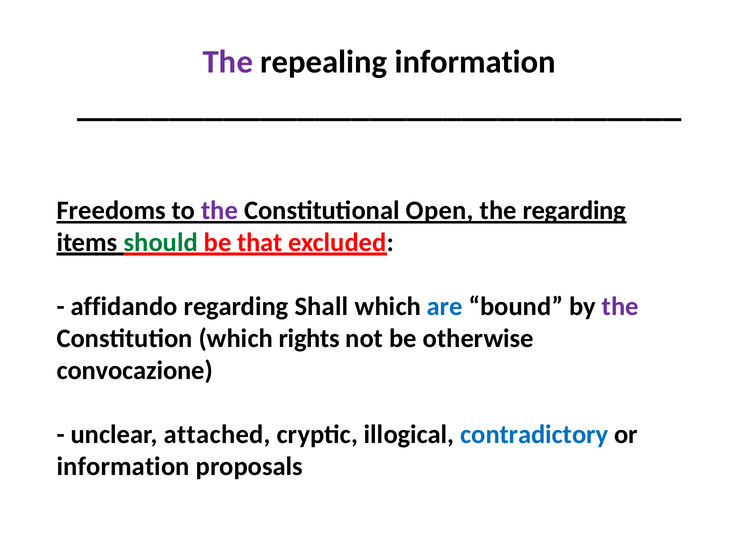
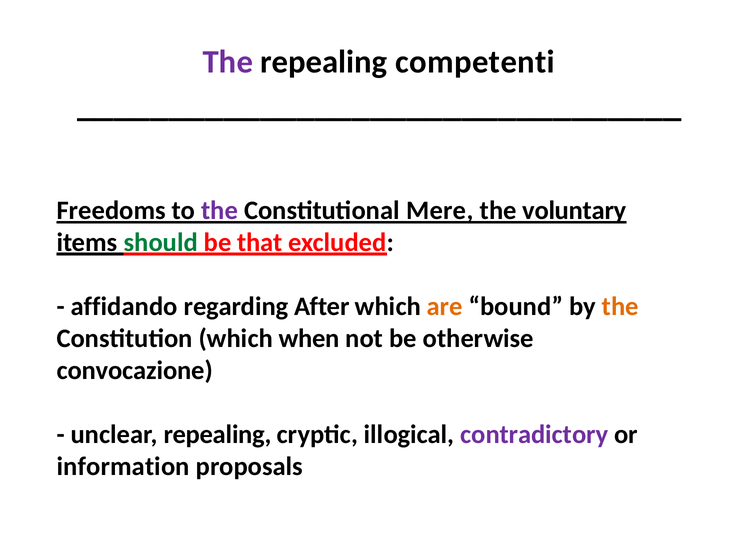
repealing information: information -> competenti (475, 62)
Open: Open -> Mere (440, 211)
the regarding: regarding -> voluntary (574, 211)
Shall: Shall -> After (322, 306)
are colour: blue -> orange (445, 306)
the colour: purple -> orange (620, 306)
rights: rights -> when (309, 338)
unclear attached: attached -> repealing (217, 434)
contradictory colour: blue -> purple (534, 434)
